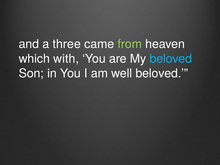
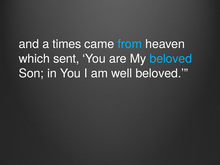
three: three -> times (67, 44)
from colour: light green -> light blue (130, 44)
with: with -> sent (66, 59)
